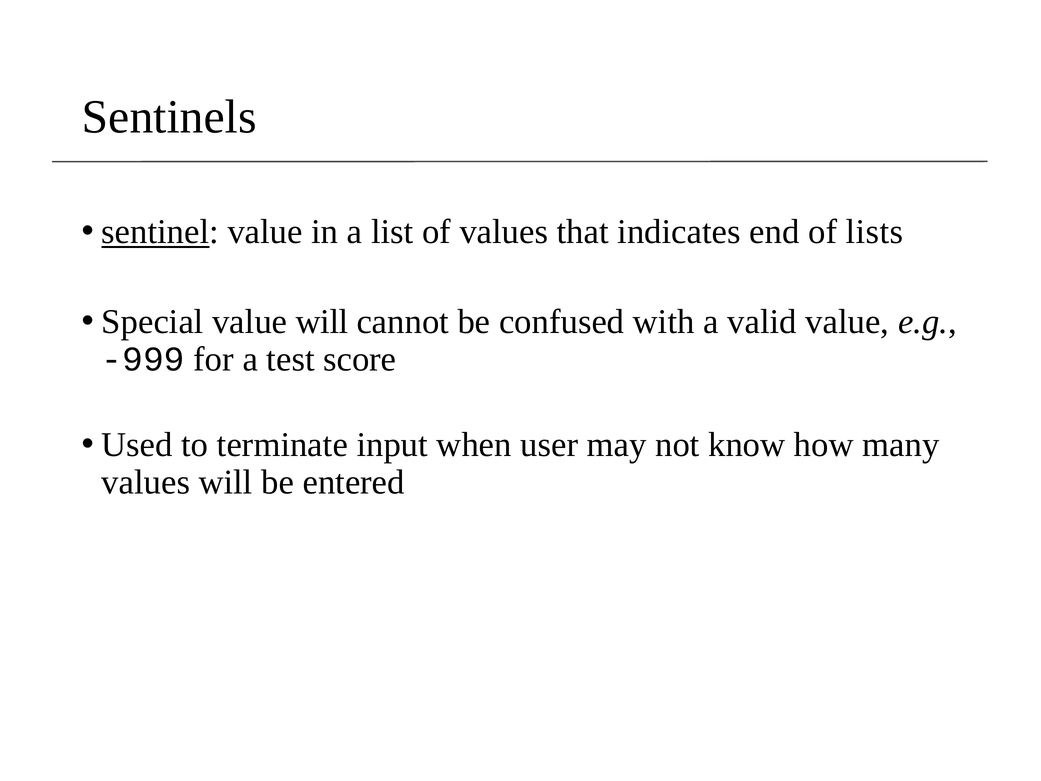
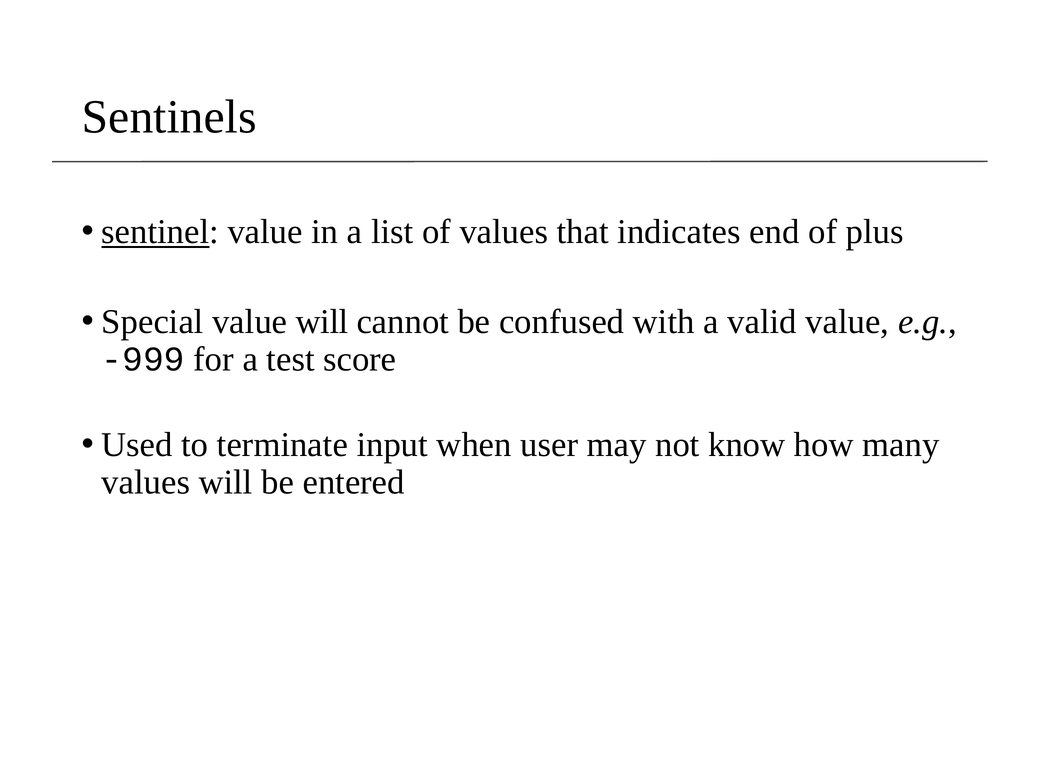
lists: lists -> plus (875, 232)
